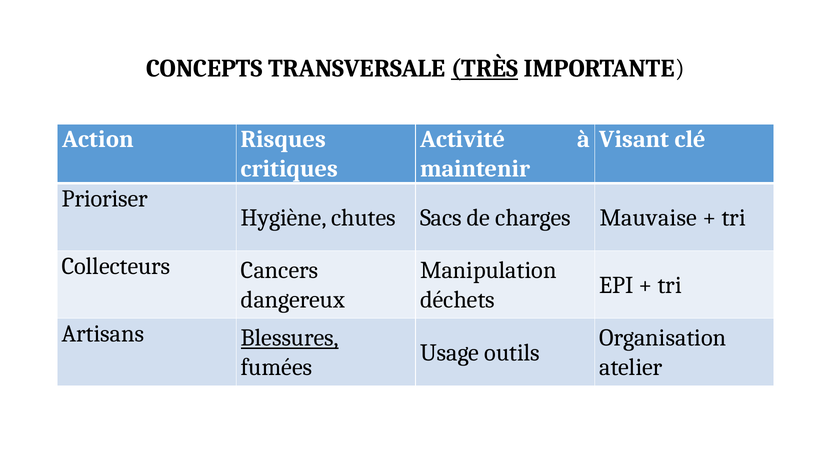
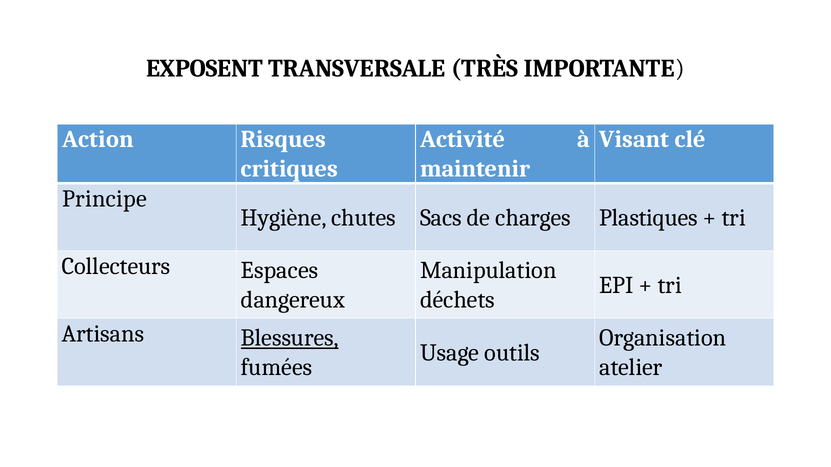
CONCEPTS: CONCEPTS -> EXPOSENT (204, 68)
TRÈS underline: present -> none (485, 68)
Prioriser: Prioriser -> Principe (105, 199)
Mauvaise: Mauvaise -> Plastiques (649, 218)
Cancers: Cancers -> Espaces (280, 271)
